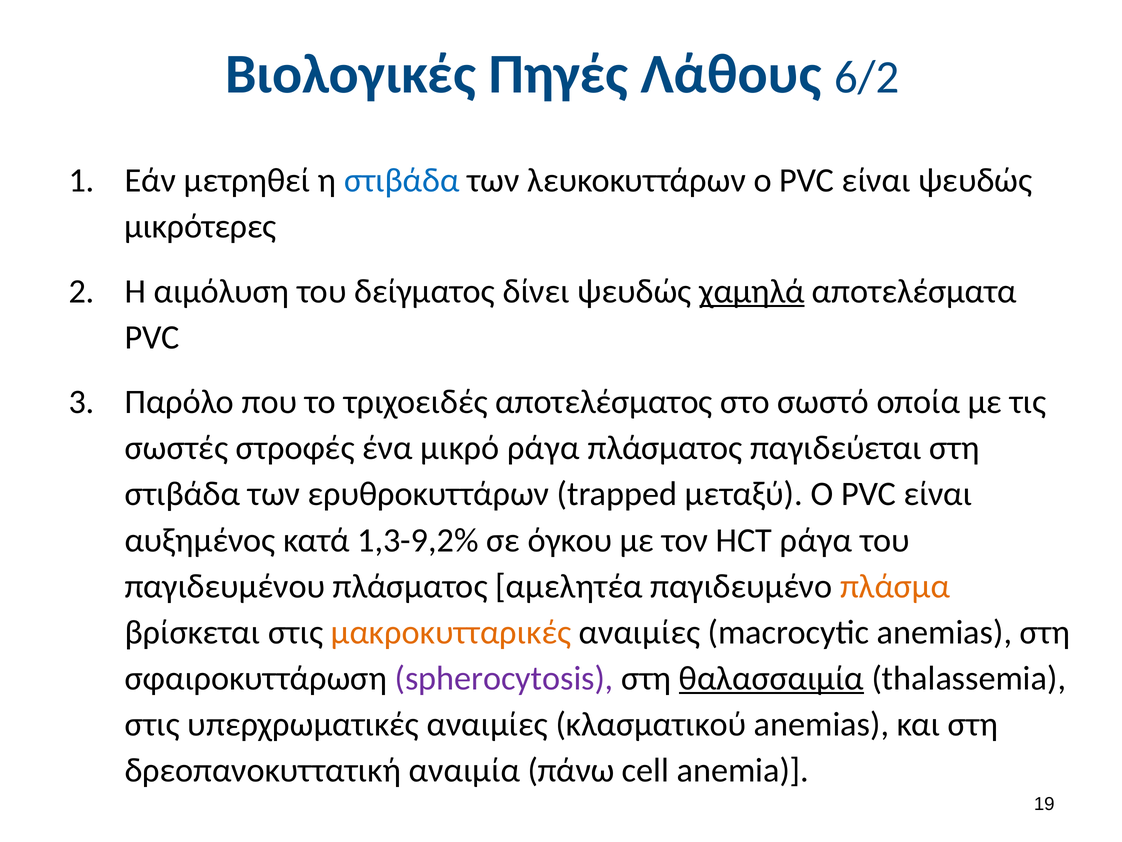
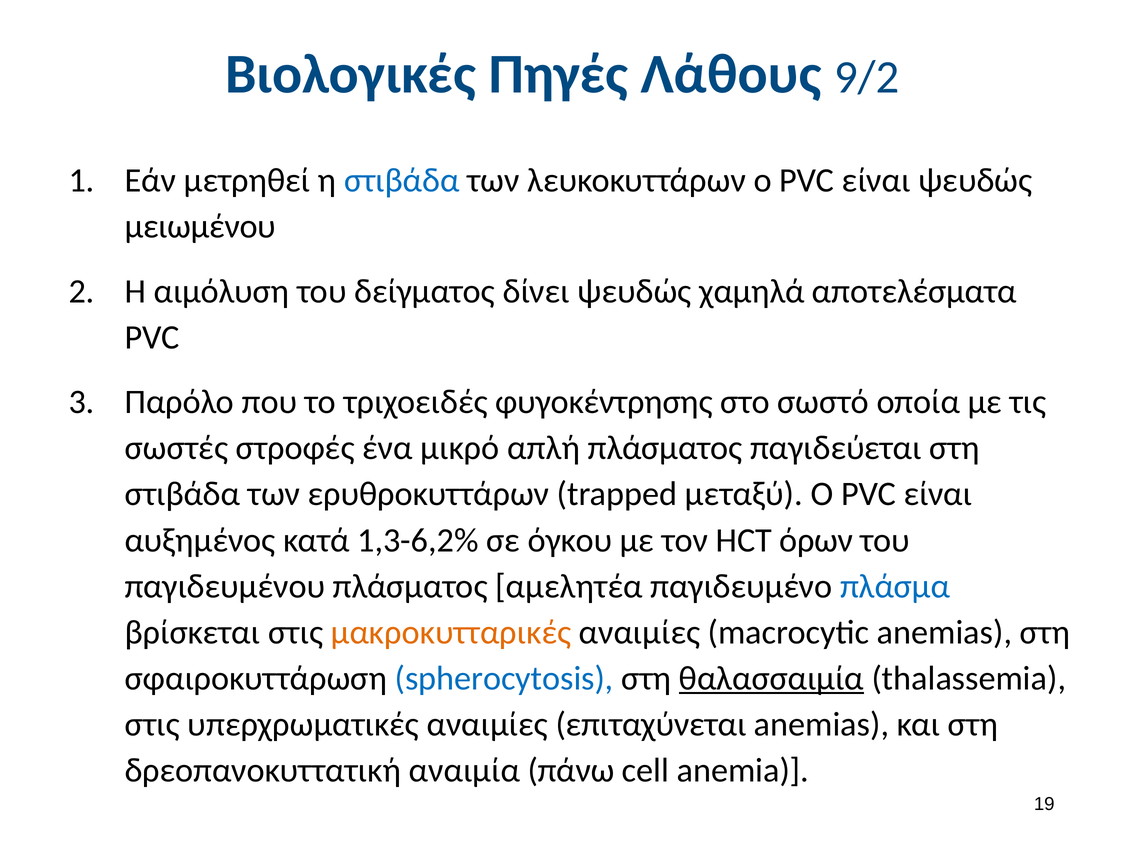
6/2: 6/2 -> 9/2 (867, 77)
μικρότερες: μικρότερες -> μειωμένου (200, 226)
χαμηλά underline: present -> none (752, 291)
αποτελέσματος: αποτελέσματος -> φυγοκέντρησης (604, 402)
μικρό ράγα: ράγα -> απλή (544, 448)
1,3-9,2%: 1,3-9,2% -> 1,3-6,2% (418, 540)
HCT ράγα: ράγα -> όρων (816, 540)
πλάσμα colour: orange -> blue (895, 586)
spherocytosis colour: purple -> blue (504, 678)
κλασματικού: κλασματικού -> επιταχύνεται (651, 724)
